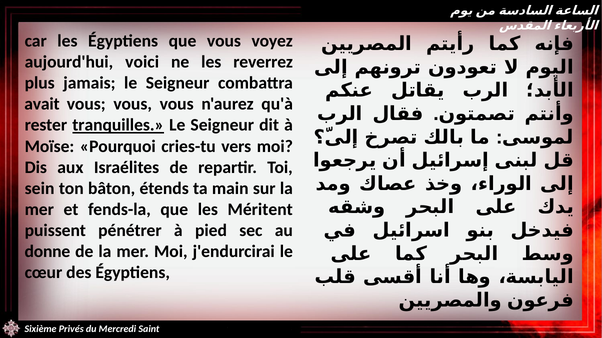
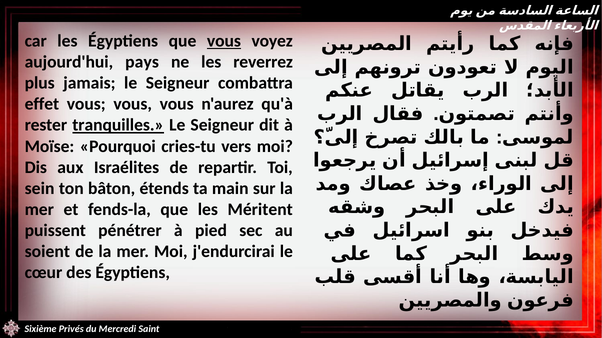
vous underline: none -> present (224, 41)
voici: voici -> pays (142, 62)
avait: avait -> effet (42, 104)
donne: donne -> soient (47, 252)
